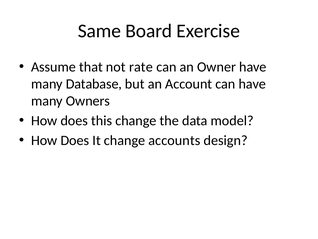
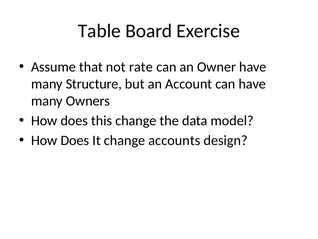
Same: Same -> Table (99, 31)
Database: Database -> Structure (94, 84)
